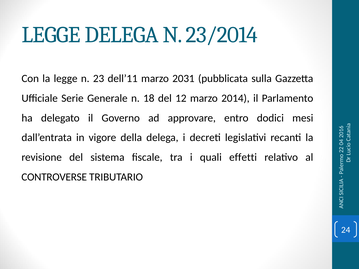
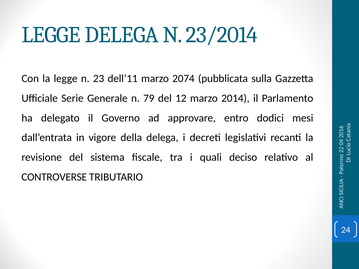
2031: 2031 -> 2074 (183, 79)
18: 18 -> 79 (149, 98)
effetti: effetti -> deciso (243, 157)
